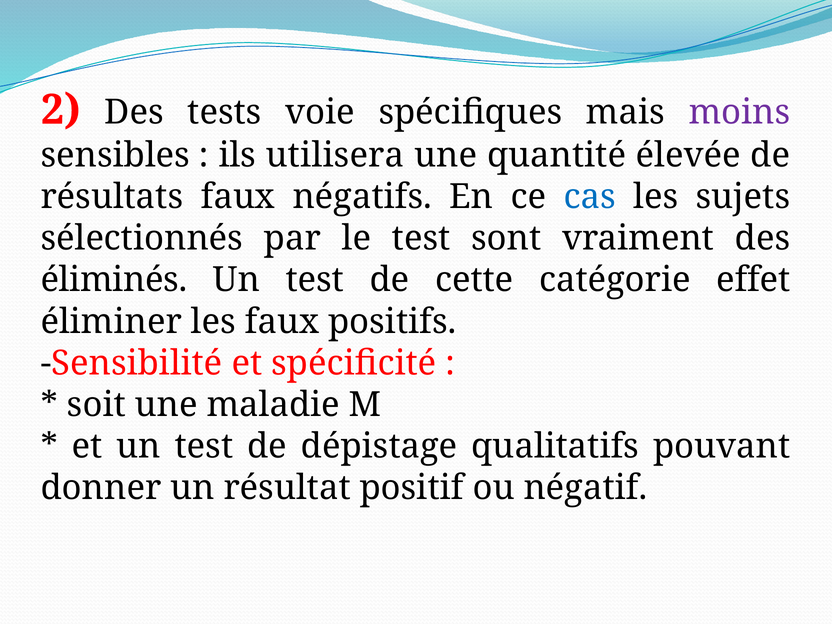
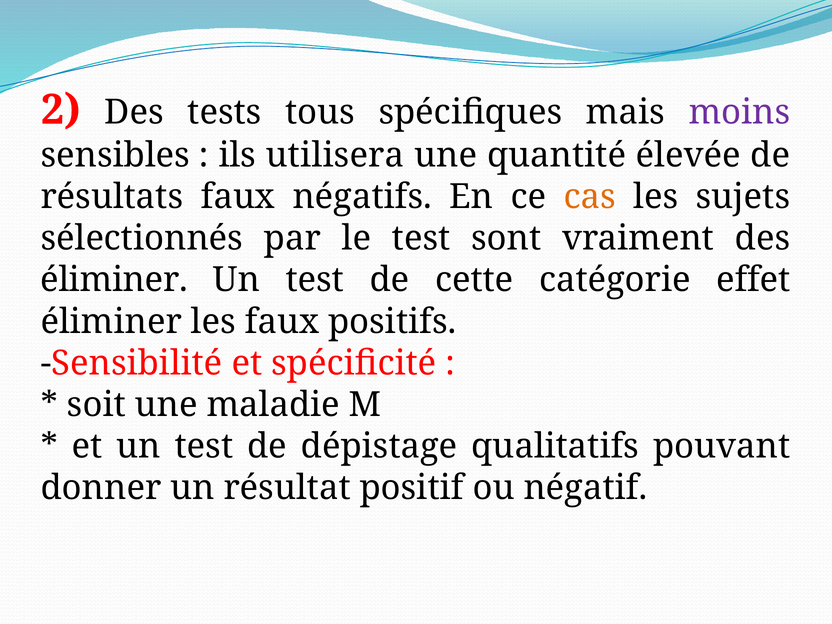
voie: voie -> tous (320, 112)
cas colour: blue -> orange (590, 197)
éliminés: éliminés -> éliminer (114, 280)
